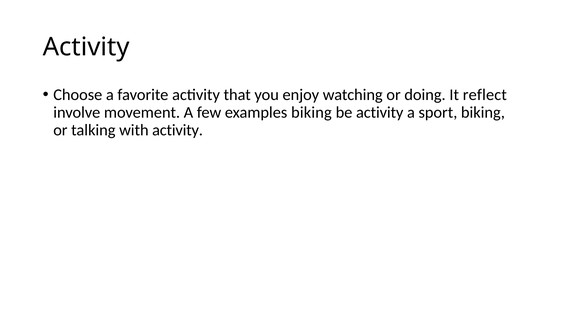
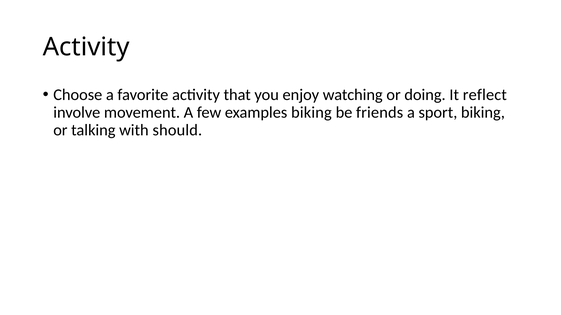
be activity: activity -> friends (380, 113)
with activity: activity -> should (177, 130)
